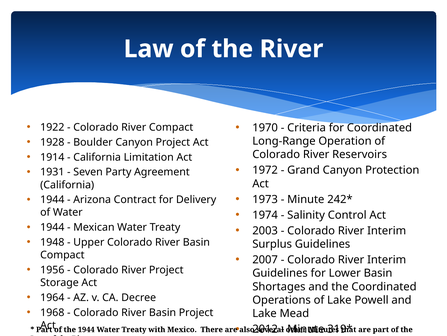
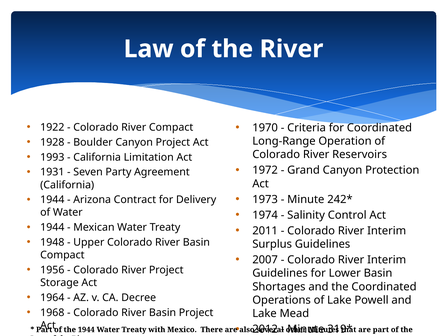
1914: 1914 -> 1993 (52, 157)
2003: 2003 -> 2011 (265, 230)
